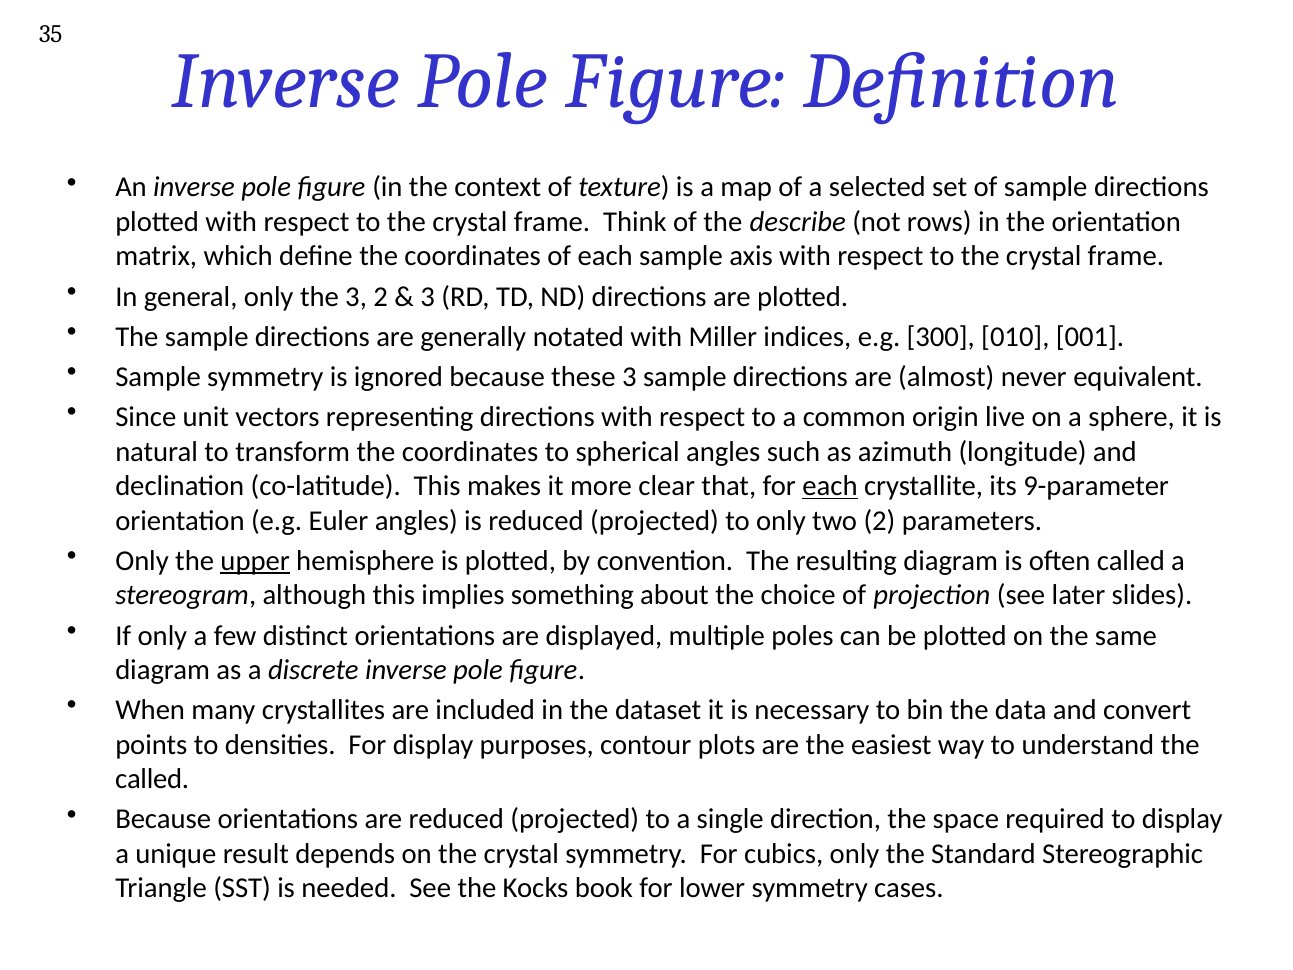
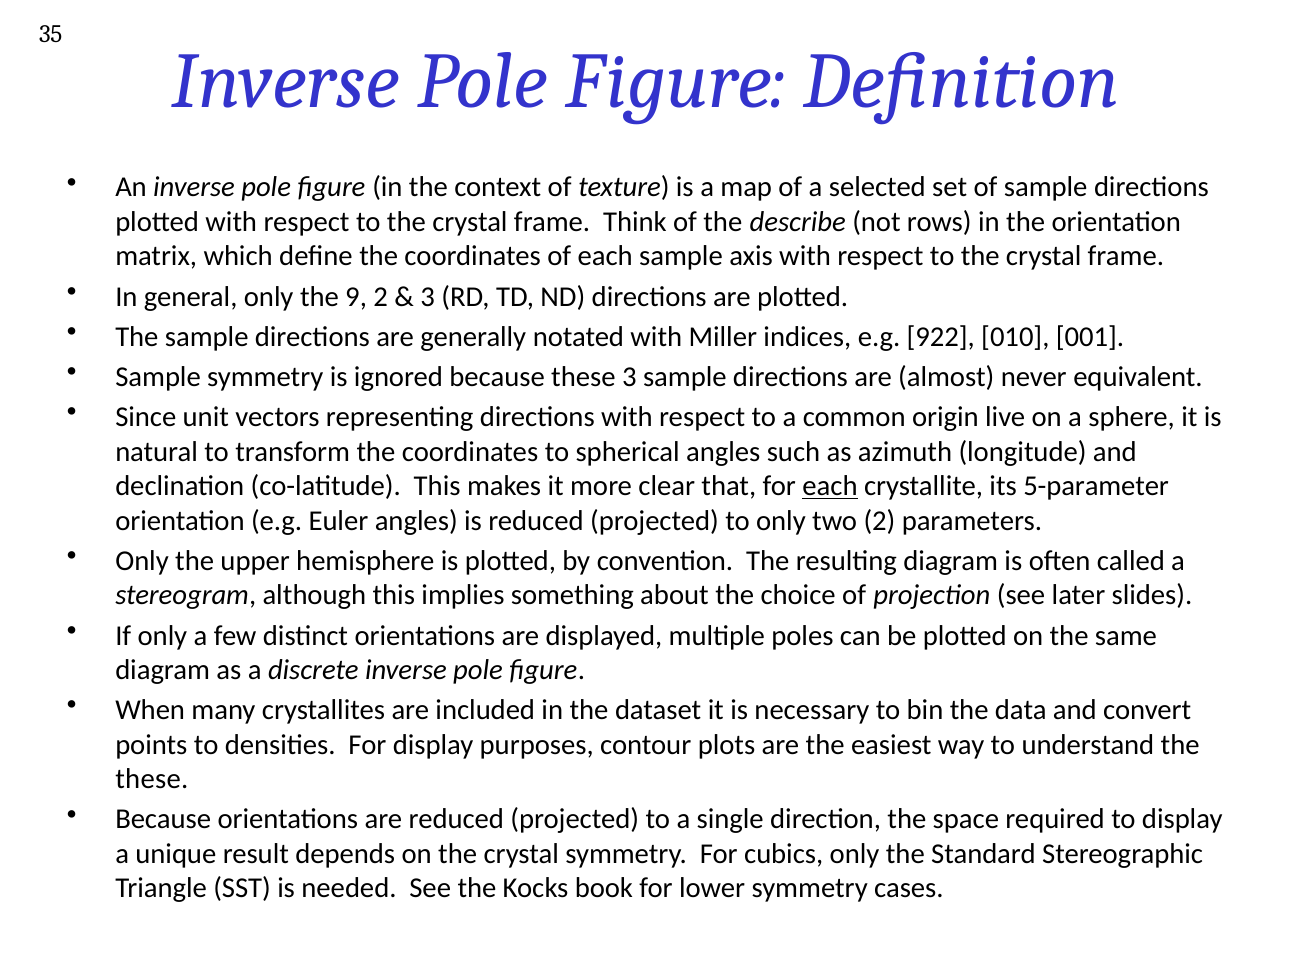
the 3: 3 -> 9 (356, 296)
300: 300 -> 922 (941, 337)
9-parameter: 9-parameter -> 5-parameter (1096, 486)
upper underline: present -> none (255, 561)
called: called -> these (152, 779)
